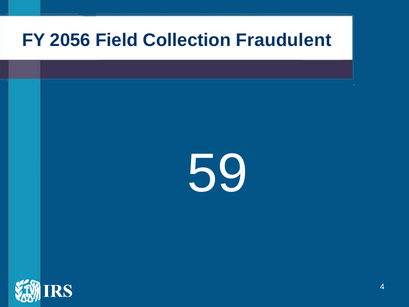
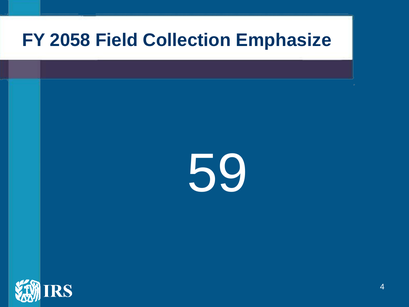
2056: 2056 -> 2058 (70, 40)
Fraudulent: Fraudulent -> Emphasize (284, 40)
